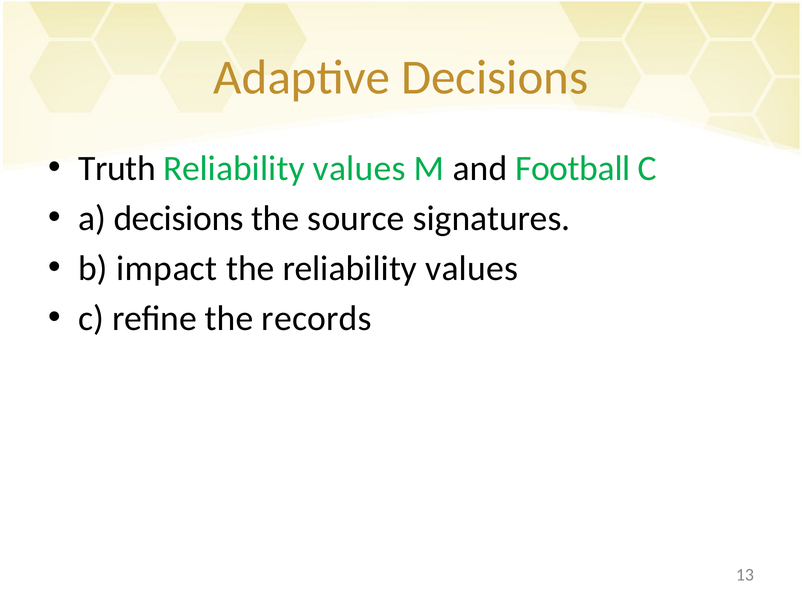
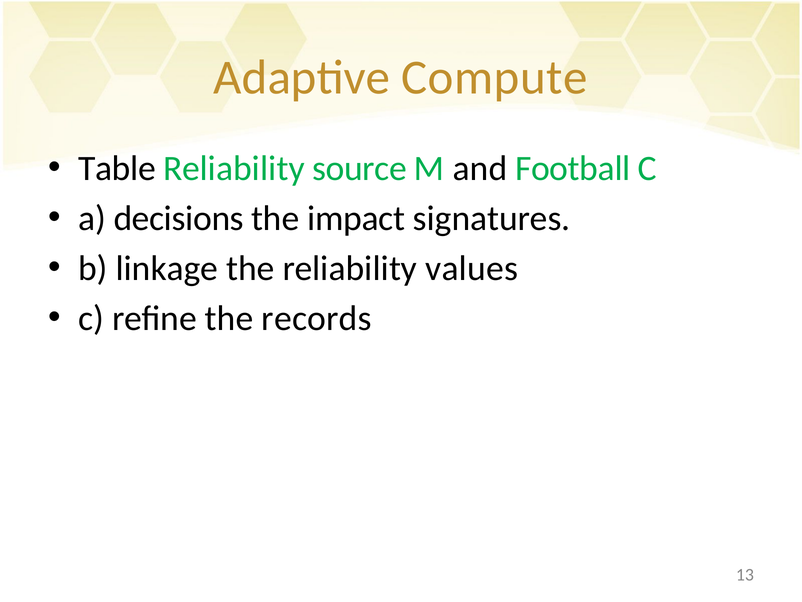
Adaptive Decisions: Decisions -> Compute (494, 78)
Truth: Truth -> Table (117, 168)
values: values -> source (359, 168)
source: source -> impact (356, 218)
impact: impact -> linkage (167, 268)
